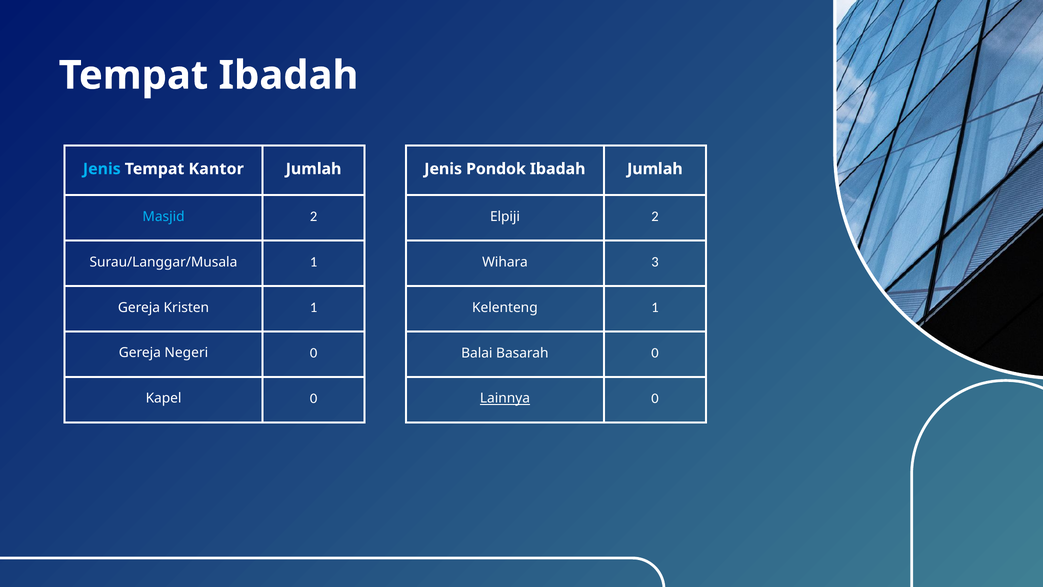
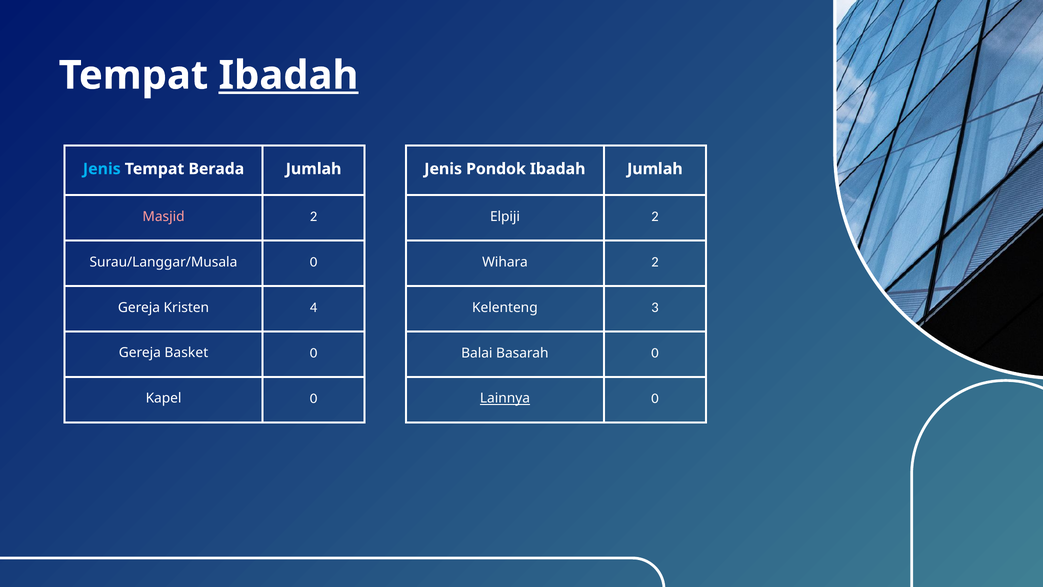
Ibadah underline: none -> present (289, 75)
Kantor: Kantor -> Berada (216, 169)
Masjid colour: light blue -> pink (164, 216)
Surau/Langgar/Musala 1: 1 -> 0 (314, 262)
Wihara 3: 3 -> 2 (655, 262)
Kristen 1: 1 -> 4 (314, 307)
Kelenteng 1: 1 -> 3 (655, 307)
Negeri: Negeri -> Basket (186, 353)
